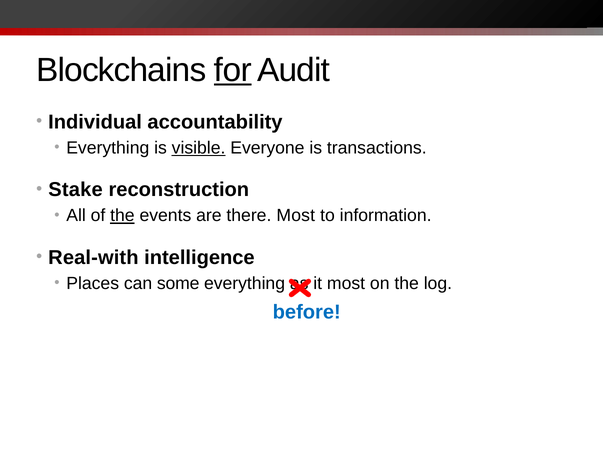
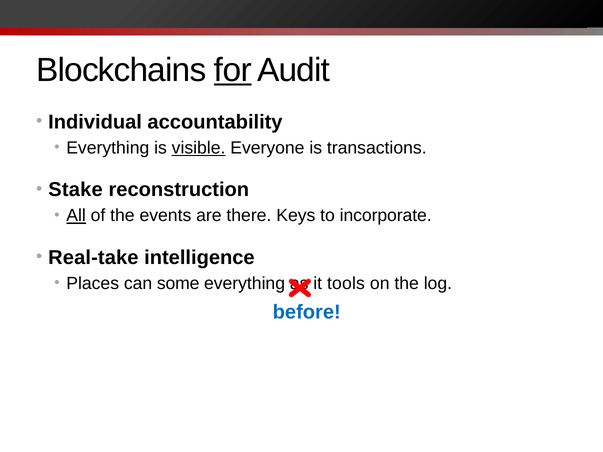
All underline: none -> present (76, 216)
the underline: present -> none (122, 216)
there Most: Most -> Keys (296, 216)
information: information -> incorporate (386, 216)
Real-with: Real-with -> Real-take (93, 258)
it most: most -> tools (346, 284)
